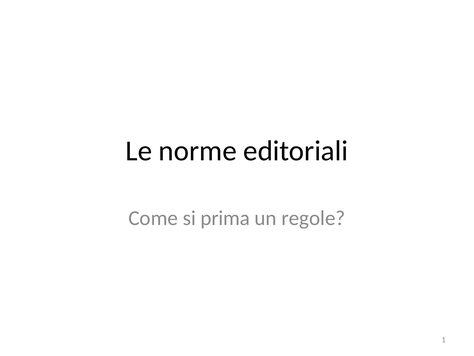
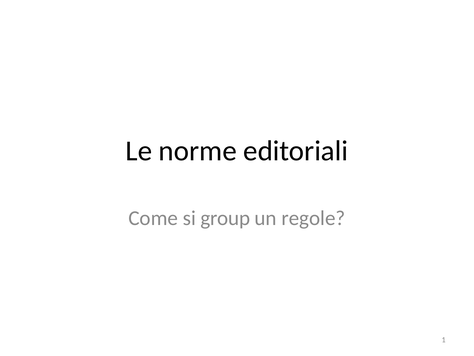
prima: prima -> group (225, 218)
